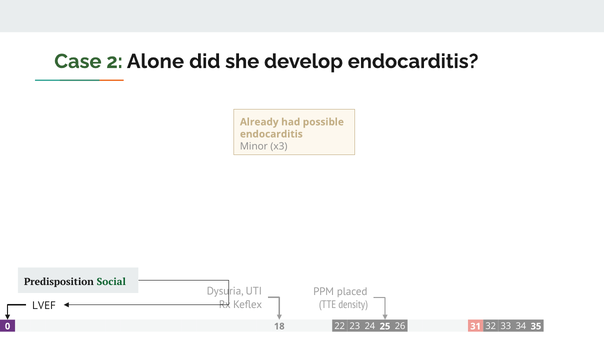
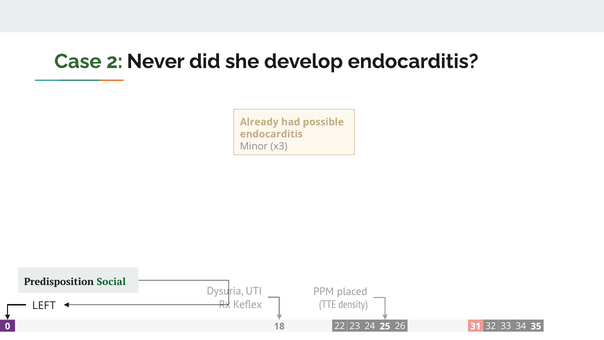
Alone: Alone -> Never (156, 61)
LVEF: LVEF -> LEFT (44, 305)
